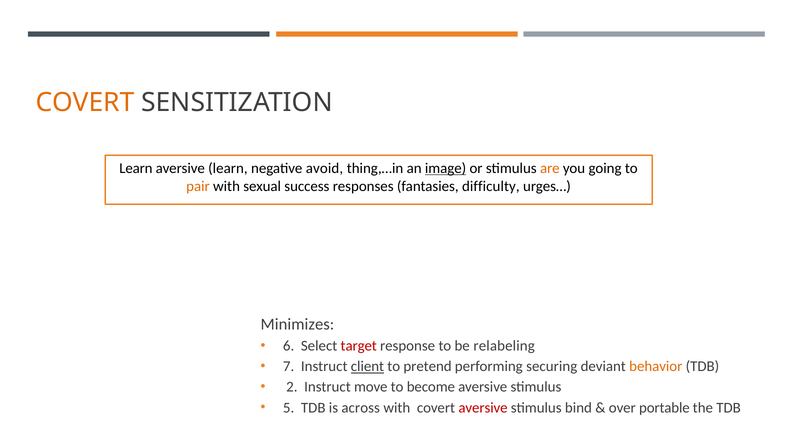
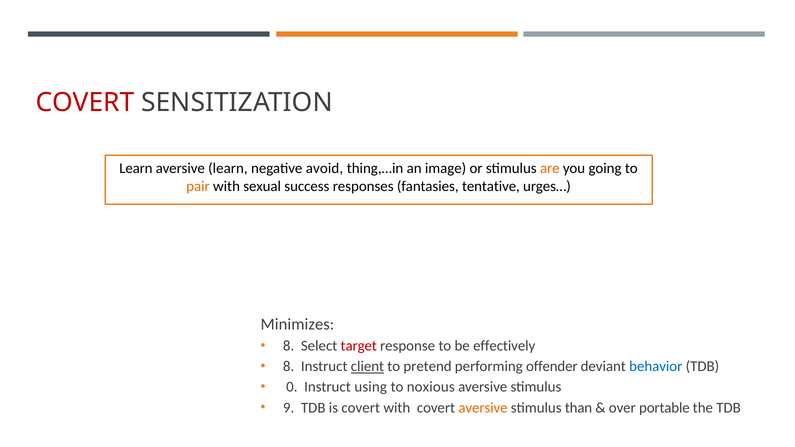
COVERT colour: orange -> red (85, 103)
image underline: present -> none (446, 168)
difficulty: difficulty -> tentative (491, 186)
6: 6 -> 8 (289, 346)
relabeling: relabeling -> effectively (504, 346)
7: 7 -> 8 (289, 367)
securing: securing -> offender (552, 367)
behavior colour: orange -> blue (656, 367)
2: 2 -> 0 (292, 387)
move: move -> using (371, 387)
become: become -> noxious (431, 387)
5: 5 -> 9 (289, 408)
is across: across -> covert (361, 408)
aversive colour: red -> orange (483, 408)
bind: bind -> than (579, 408)
